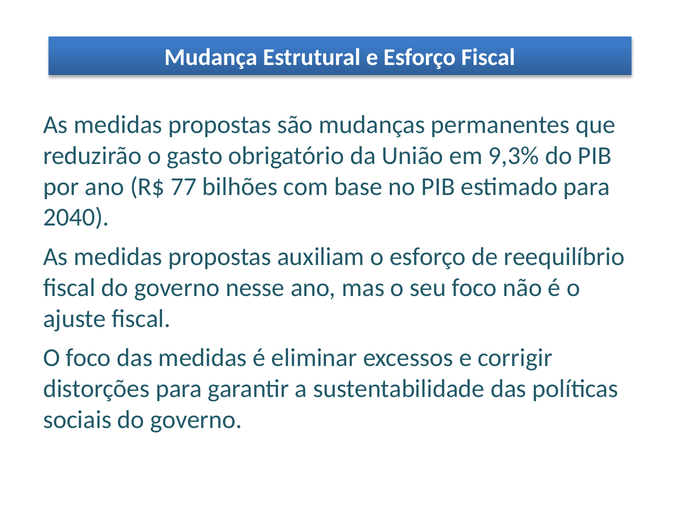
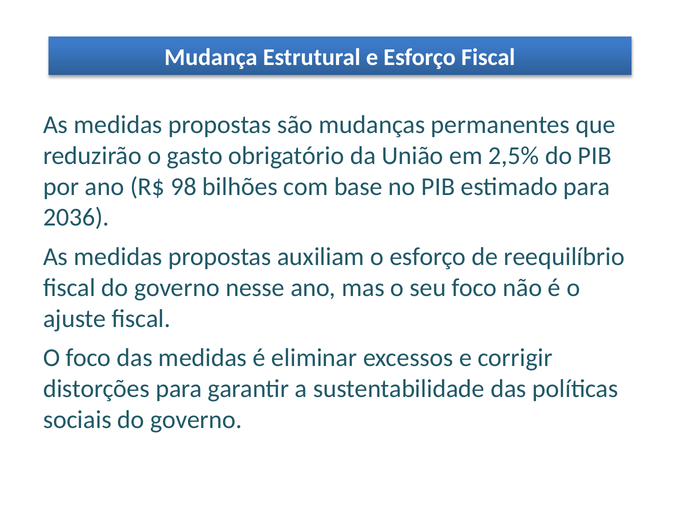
9,3%: 9,3% -> 2,5% (514, 156)
77: 77 -> 98 (184, 187)
2040: 2040 -> 2036 (76, 217)
